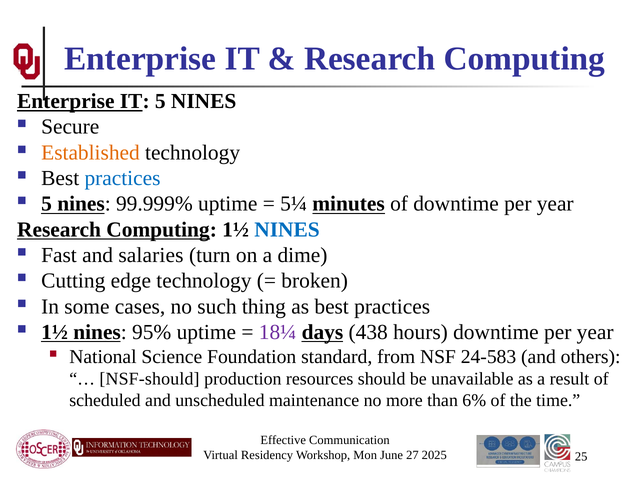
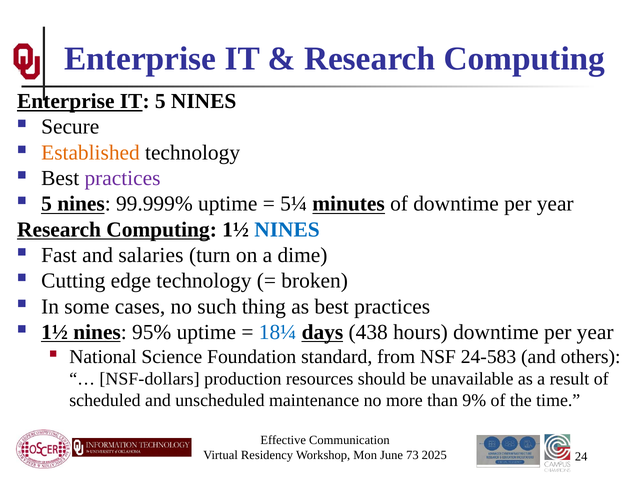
practices colour: blue -> purple (122, 178)
18¼ colour: purple -> blue (278, 333)
NSF-should: NSF-should -> NSF-dollars (150, 379)
6%: 6% -> 9% (474, 401)
27: 27 -> 73 (412, 456)
25: 25 -> 24 (581, 457)
